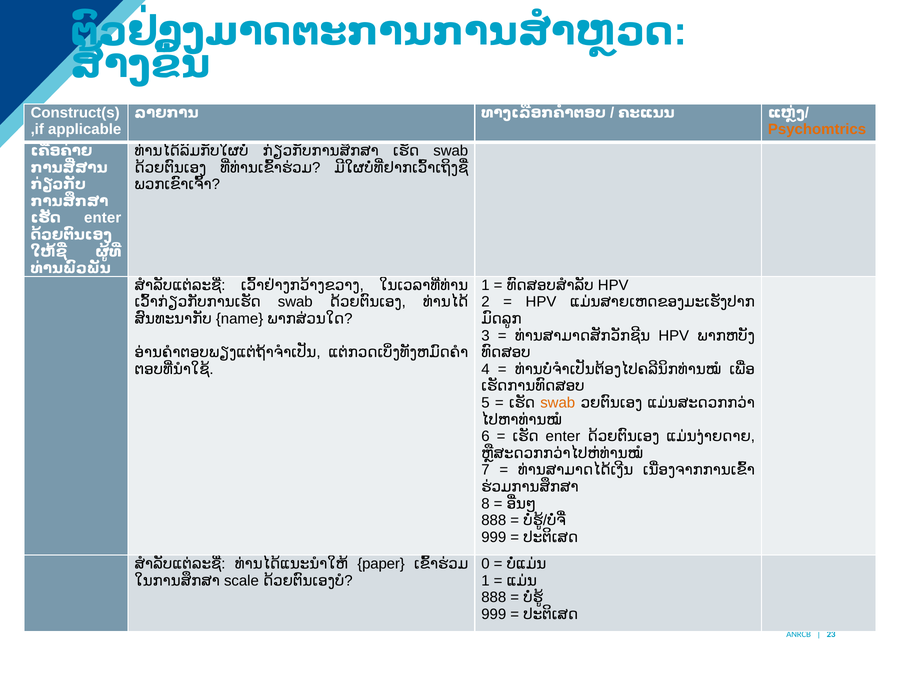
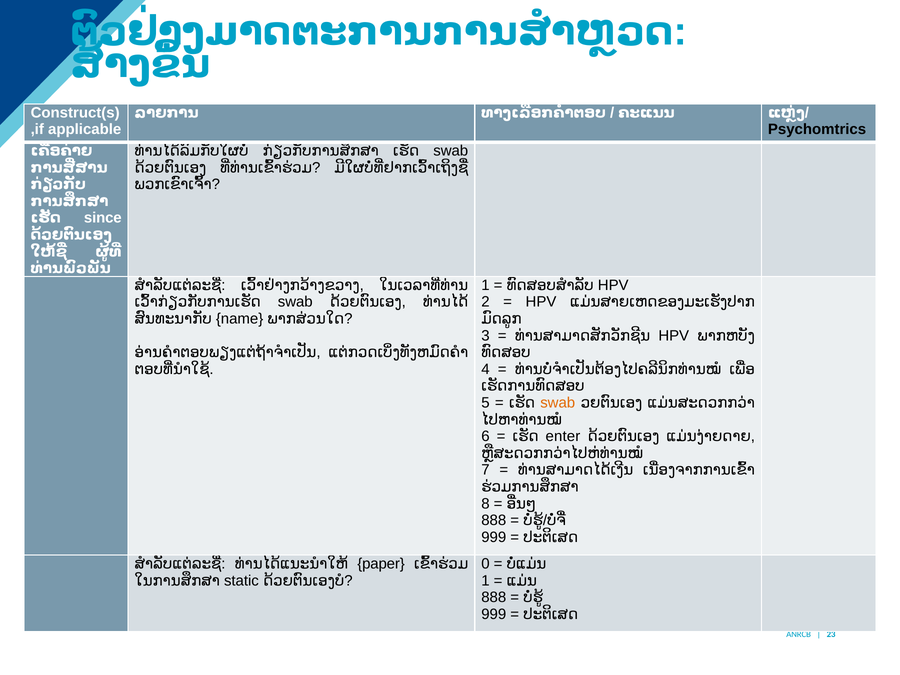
Psychomtrics colour: orange -> black (817, 129)
enter: enter -> since (103, 218)
scale: scale -> static (241, 581)
